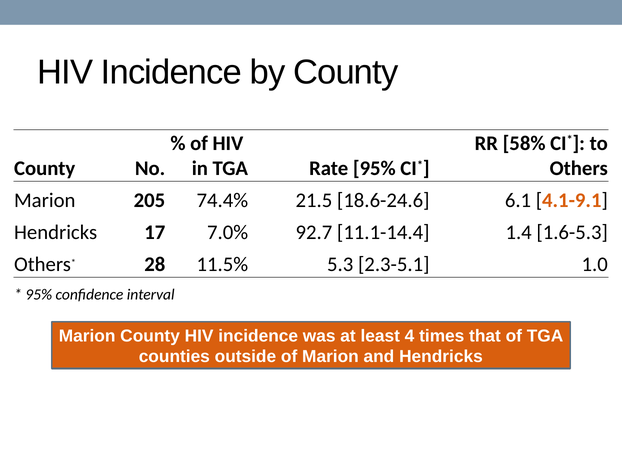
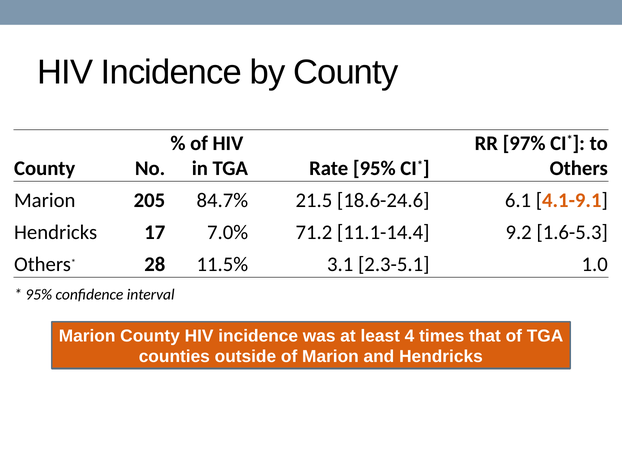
58%: 58% -> 97% (524, 143)
74.4%: 74.4% -> 84.7% (222, 200)
92.7: 92.7 -> 71.2 (314, 232)
1.4: 1.4 -> 9.2 (519, 232)
5.3: 5.3 -> 3.1 (340, 264)
